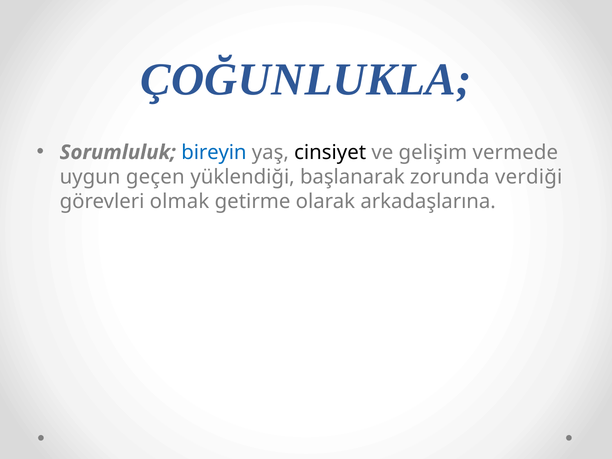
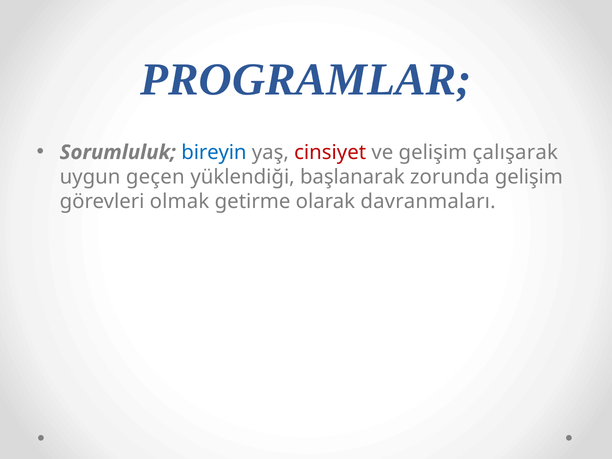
ÇOĞUNLUKLA: ÇOĞUNLUKLA -> PROGRAMLAR (306, 80)
cinsiyet colour: black -> red (330, 152)
vermede: vermede -> çalışarak (515, 152)
zorunda verdiği: verdiği -> gelişim (529, 177)
arkadaşlarına: arkadaşlarına -> davranmaları (428, 201)
